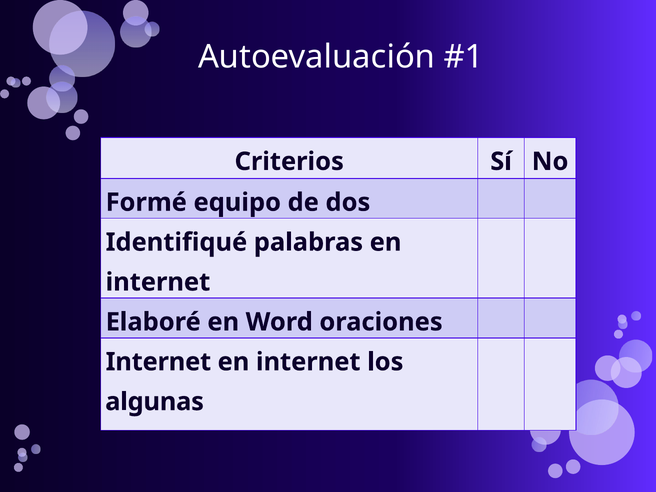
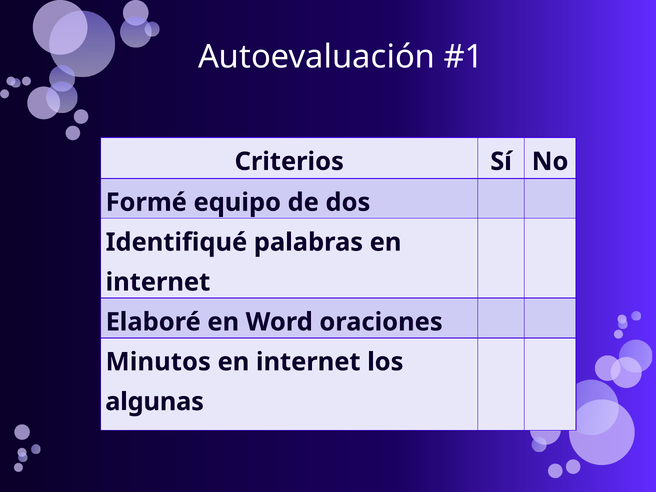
Internet: Internet -> Minutos (158, 362)
